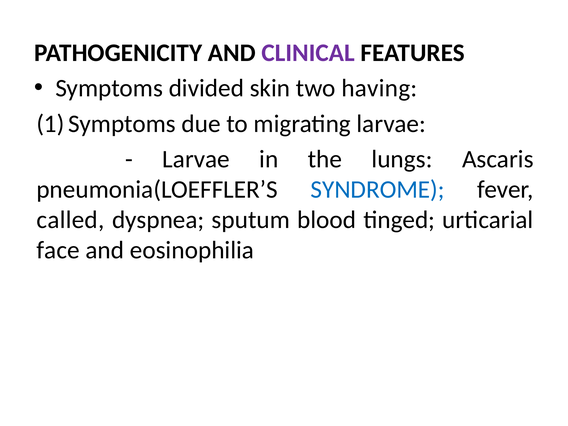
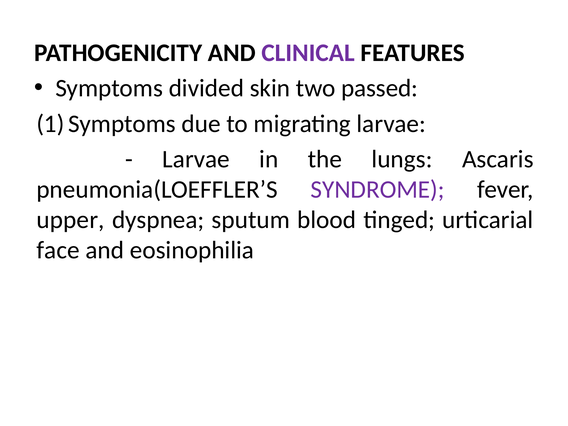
having: having -> passed (380, 88)
SYNDROME colour: blue -> purple (378, 189)
called: called -> upper (70, 220)
